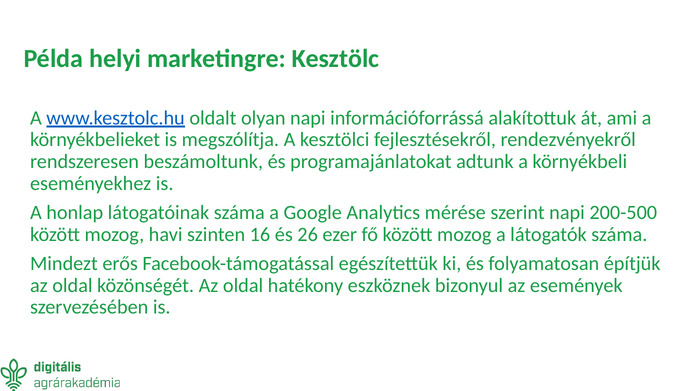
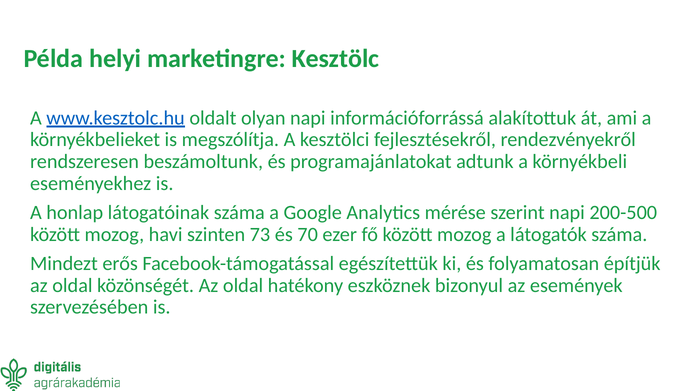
16: 16 -> 73 (260, 234)
26: 26 -> 70 (308, 234)
